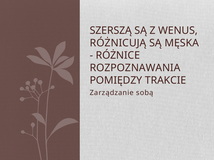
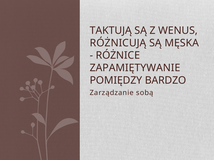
SZERSZĄ: SZERSZĄ -> TAKTUJĄ (111, 31)
ROZPOZNAWANIA: ROZPOZNAWANIA -> ZAPAMIĘTYWANIE (135, 68)
TRAKCIE: TRAKCIE -> BARDZO (166, 81)
